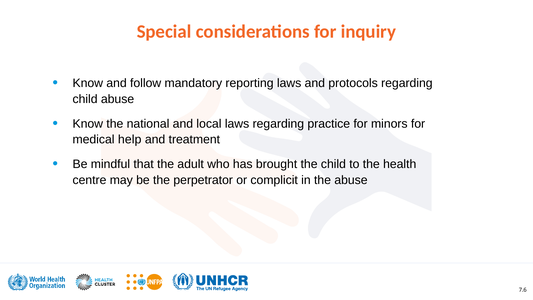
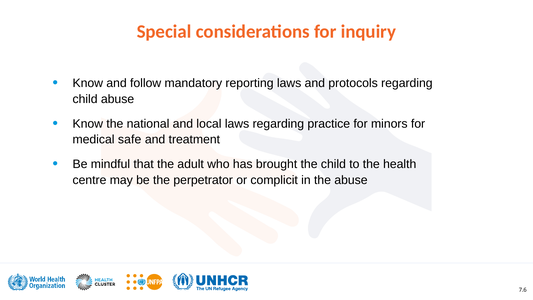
help: help -> safe (130, 139)
